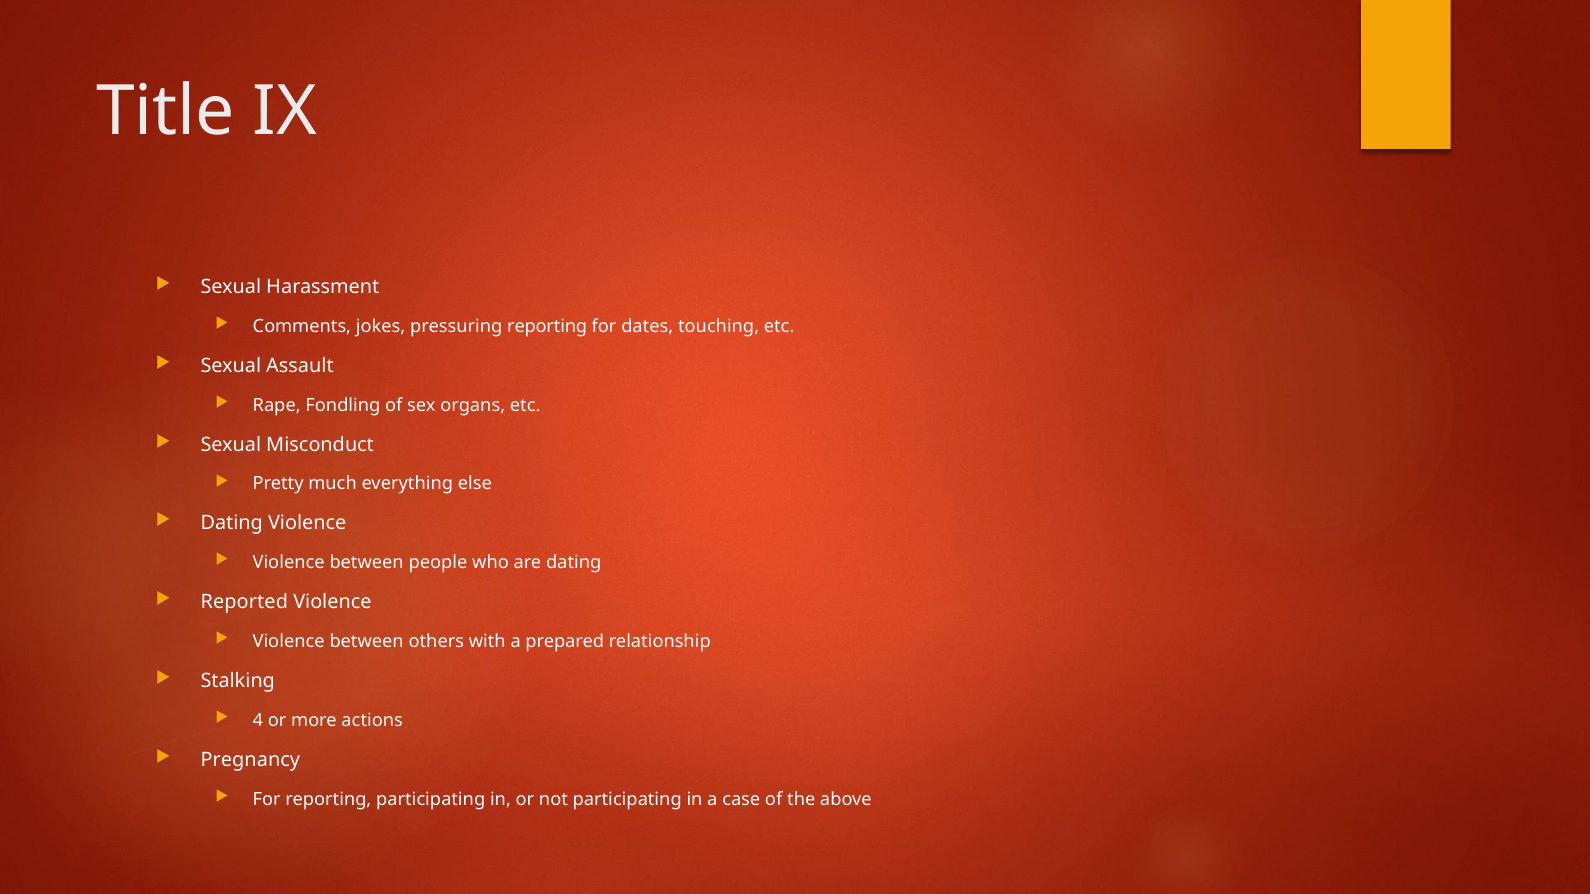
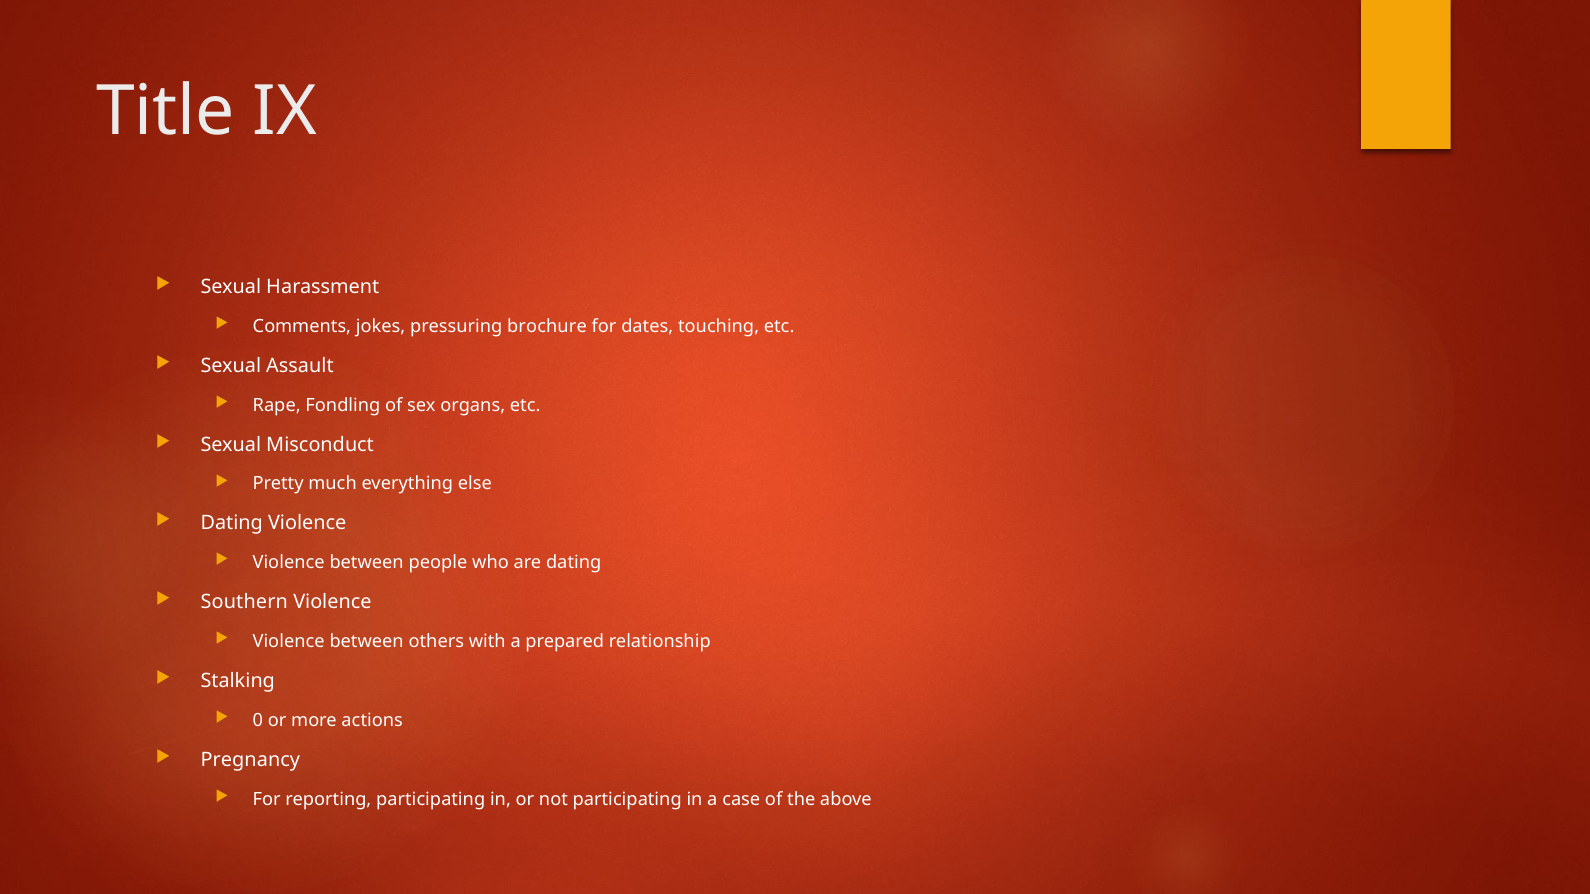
pressuring reporting: reporting -> brochure (547, 326)
Reported: Reported -> Southern (244, 603)
4: 4 -> 0 (258, 721)
